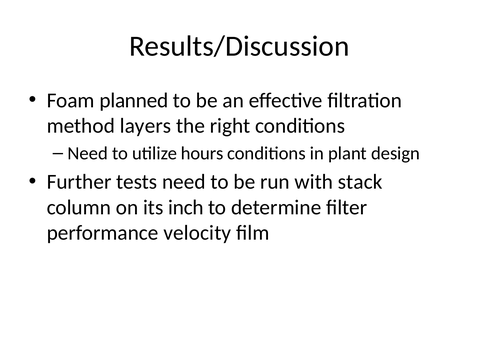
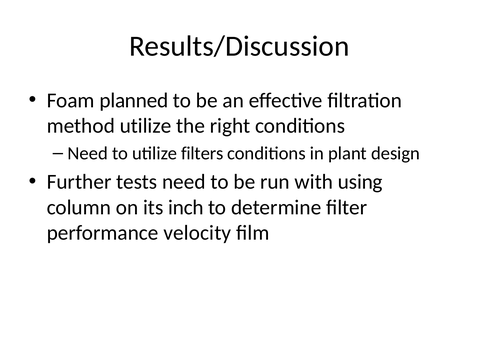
method layers: layers -> utilize (146, 126)
hours: hours -> filters (202, 154)
stack: stack -> using (360, 182)
